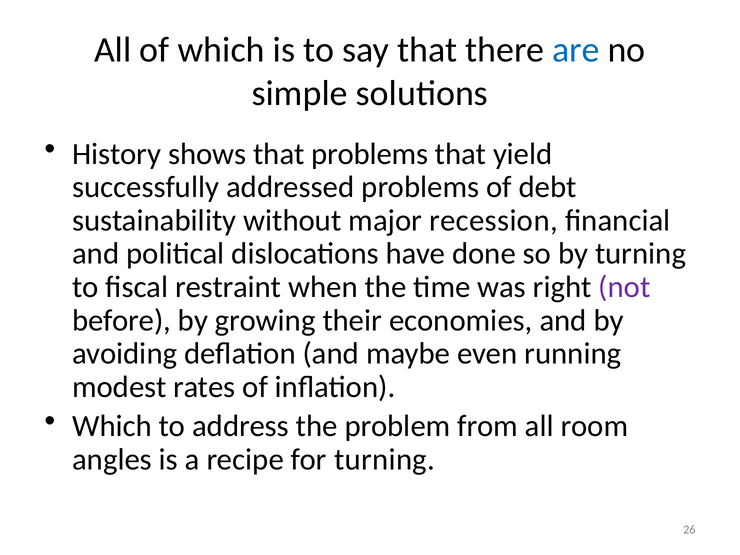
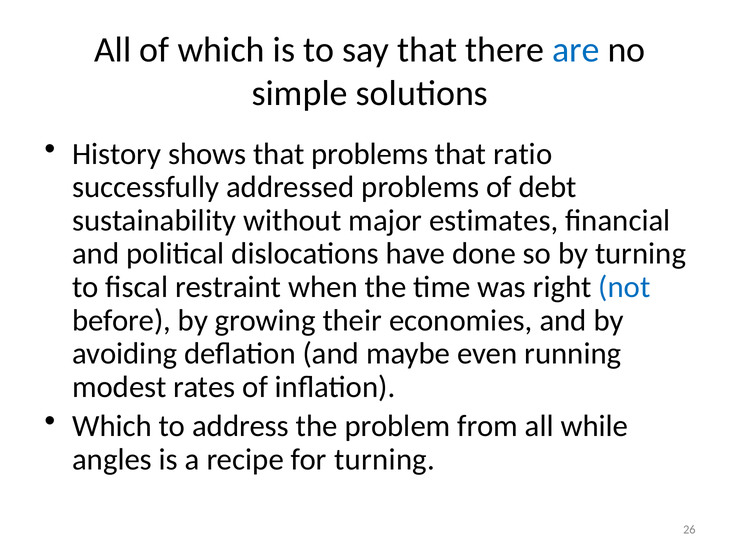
yield: yield -> ratio (523, 154)
recession: recession -> estimates (494, 220)
not colour: purple -> blue (624, 287)
room: room -> while (594, 426)
